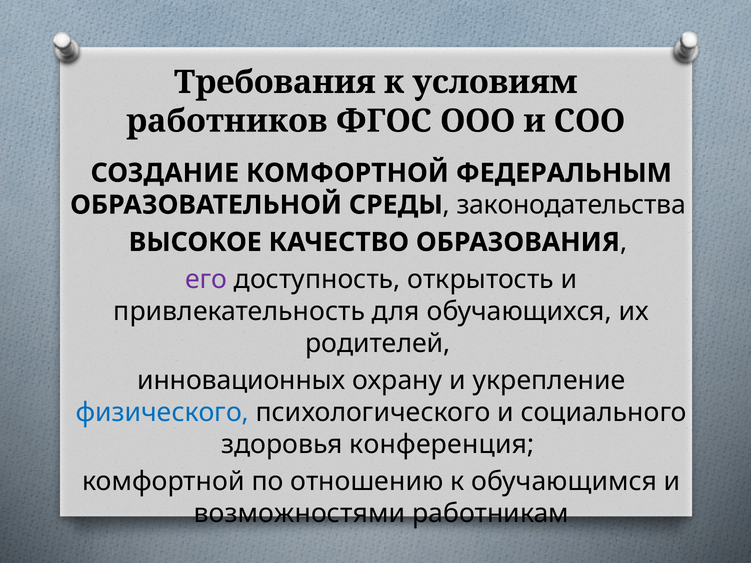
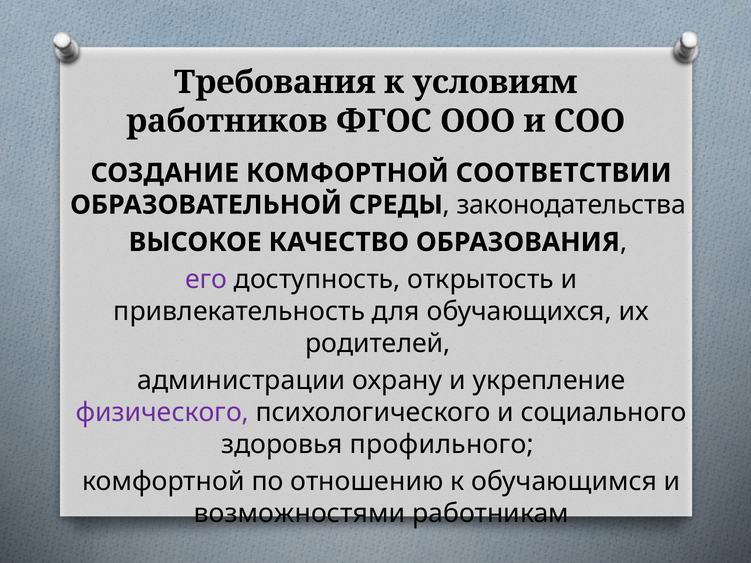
ФЕДЕРАЛЬНЫМ: ФЕДЕРАЛЬНЫМ -> СООТВЕТСТВИИ (564, 173)
инновационных: инновационных -> администрации (241, 381)
физического colour: blue -> purple (162, 413)
конференция: конференция -> профильного (442, 445)
